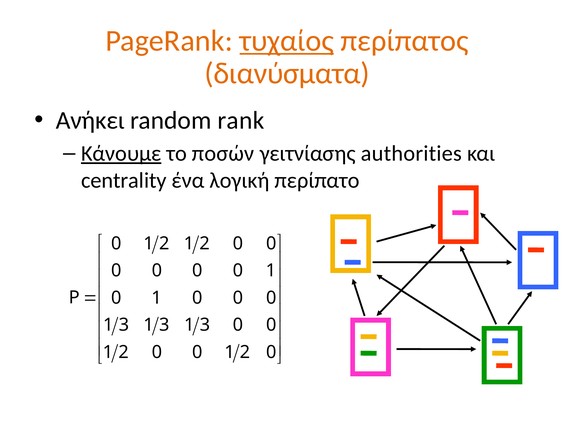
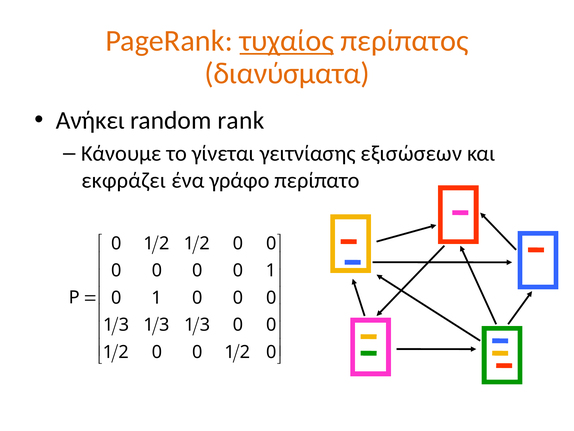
Κάνουμε underline: present -> none (121, 153)
ποσών: ποσών -> γίνεται (223, 153)
authorities: authorities -> εξισώσεων (411, 153)
centrality: centrality -> εκφράζει (124, 180)
λογική: λογική -> γράφο (239, 180)
